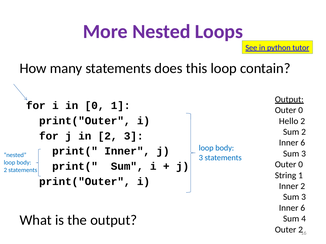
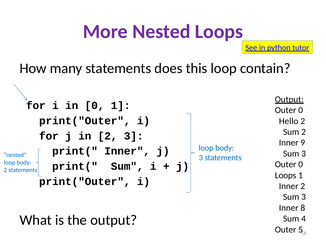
6: 6 -> 9 (303, 143)
String: String -> Loops (286, 176)
6: 6 -> 8 (303, 208)
Outer 2: 2 -> 5 (301, 230)
